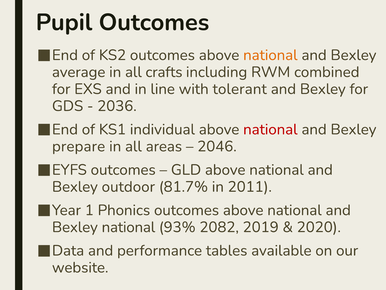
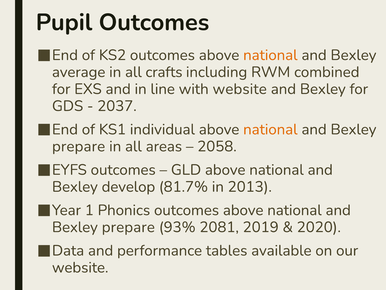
with tolerant: tolerant -> website (240, 89)
2036: 2036 -> 2037 (117, 106)
national colour: red -> orange (270, 129)
2046: 2046 -> 2058 (217, 146)
outdoor: outdoor -> develop (128, 186)
2011: 2011 -> 2013 (250, 186)
national: national -> prepare (128, 227)
2082: 2082 -> 2081 (219, 227)
